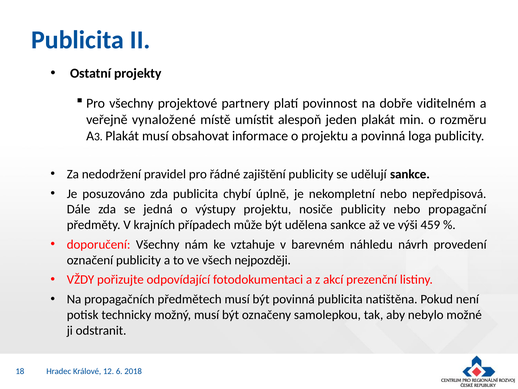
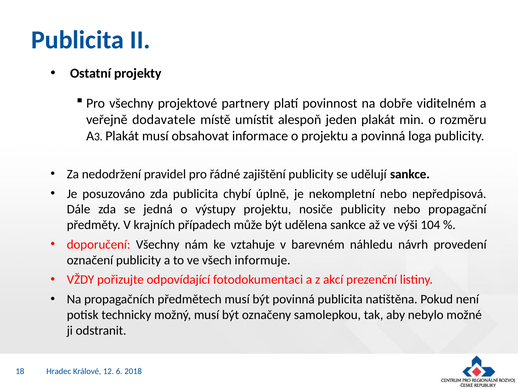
vynaložené: vynaložené -> dodavatele (164, 120)
459: 459 -> 104 (430, 225)
nejpozději: nejpozději -> informuje (263, 260)
